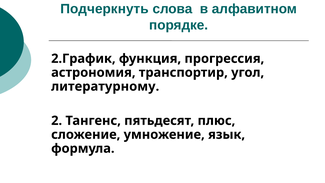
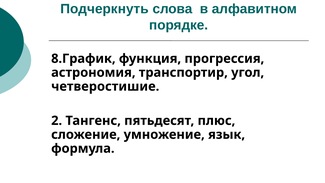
2.График: 2.График -> 8.График (83, 59)
литературному: литературному -> четверостишие (105, 86)
